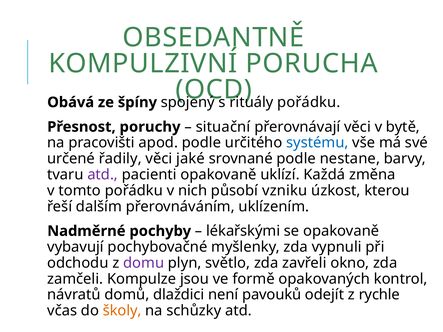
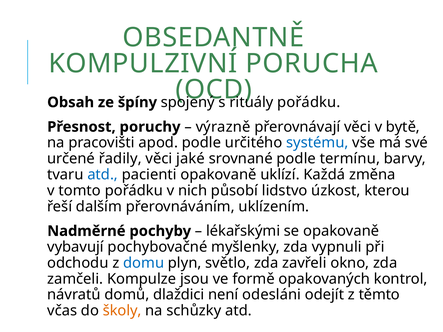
Obává: Obává -> Obsah (71, 102)
situační: situační -> výrazně (223, 127)
nestane: nestane -> termínu (350, 159)
atd colour: purple -> blue (103, 175)
vzniku: vzniku -> lidstvo (285, 191)
domu colour: purple -> blue (144, 263)
pavouků: pavouků -> odesláni (272, 295)
rychle: rychle -> těmto (379, 295)
